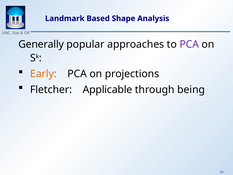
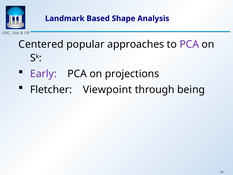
Generally: Generally -> Centered (41, 44)
Early colour: orange -> purple (43, 74)
Applicable: Applicable -> Viewpoint (107, 89)
